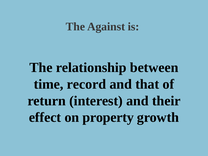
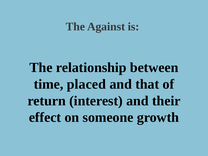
record: record -> placed (86, 84)
property: property -> someone (108, 117)
